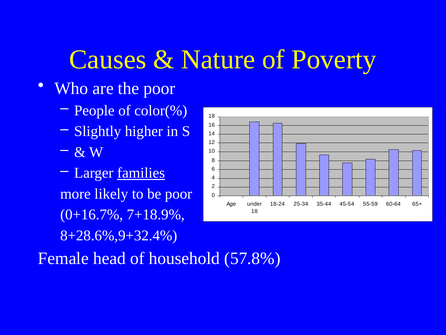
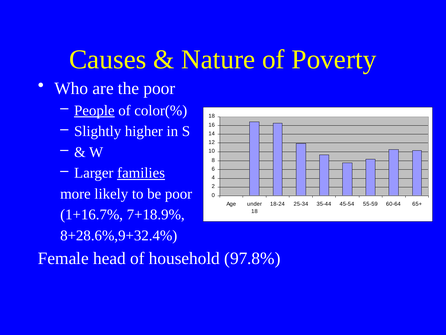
People underline: none -> present (94, 110)
0+16.7%: 0+16.7% -> 1+16.7% (92, 214)
57.8%: 57.8% -> 97.8% (252, 258)
